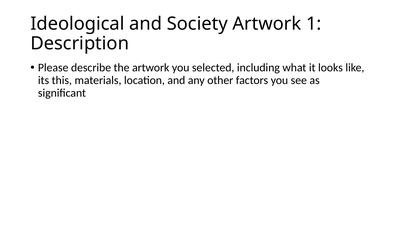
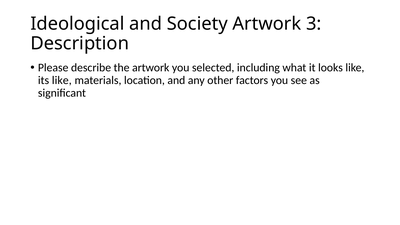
1: 1 -> 3 (314, 24)
its this: this -> like (62, 80)
